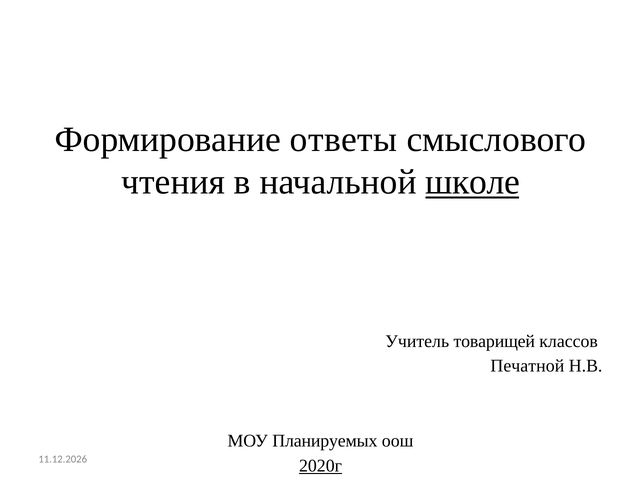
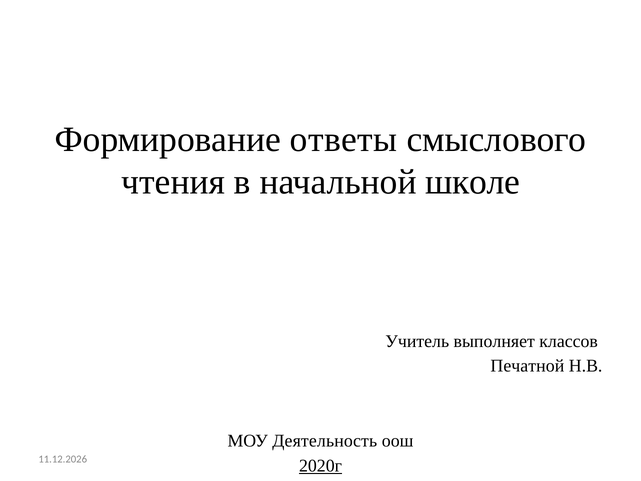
школе underline: present -> none (473, 182)
товарищей: товарищей -> выполняет (494, 341)
Планируемых: Планируемых -> Деятельность (325, 441)
